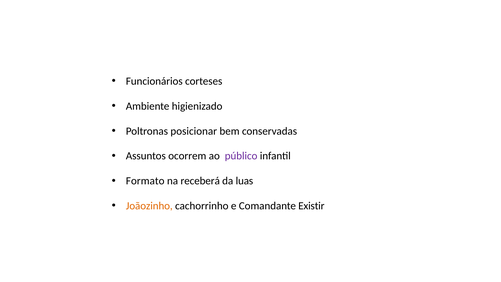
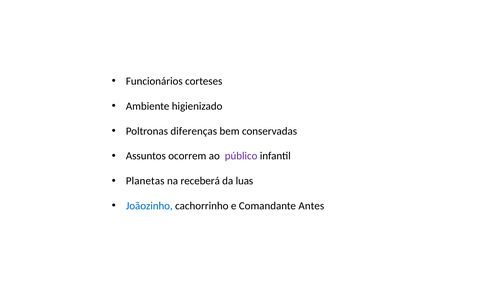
posicionar: posicionar -> diferenças (194, 131)
Formato: Formato -> Planetas (145, 181)
Joãozinho colour: orange -> blue (149, 206)
Existir: Existir -> Antes (311, 206)
